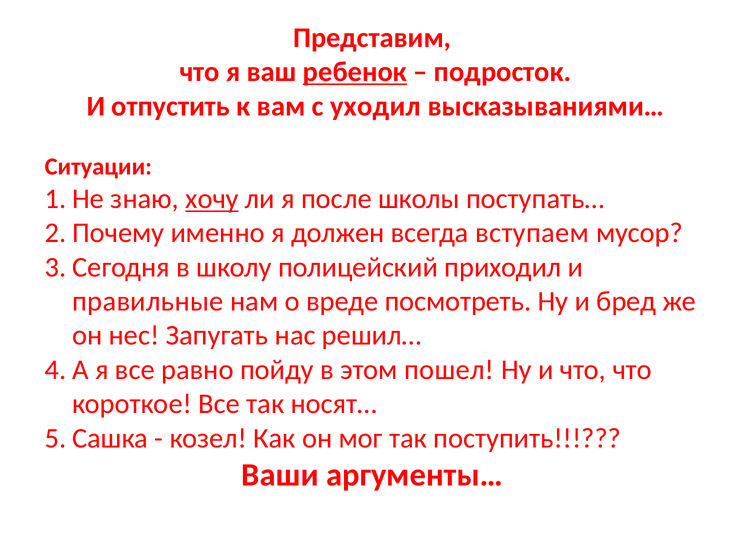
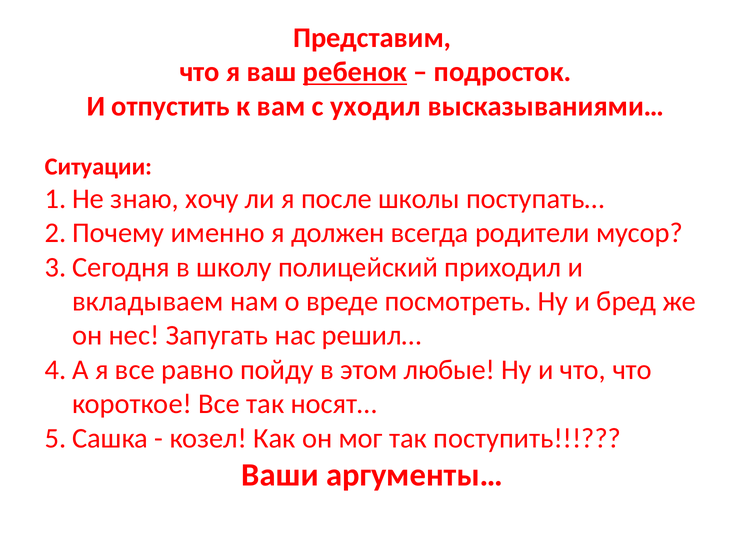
хочу underline: present -> none (212, 199)
вступаем: вступаем -> родители (532, 233)
правильные: правильные -> вкладываем (148, 302)
пошел: пошел -> любые (449, 370)
